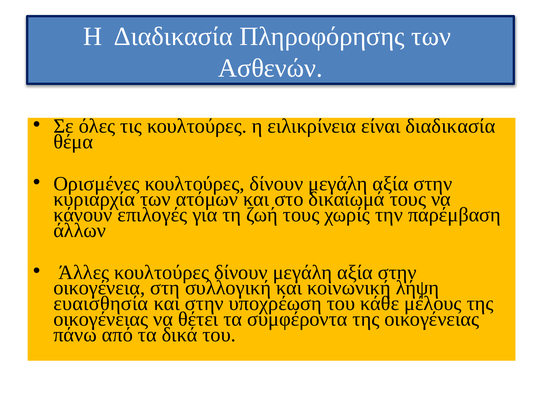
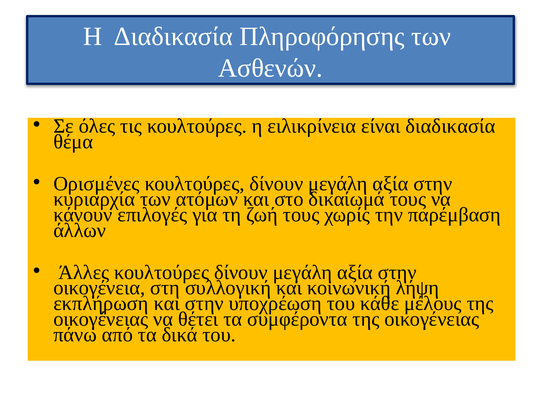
ευαισθησία: ευαισθησία -> εκπλήρωση (101, 303)
